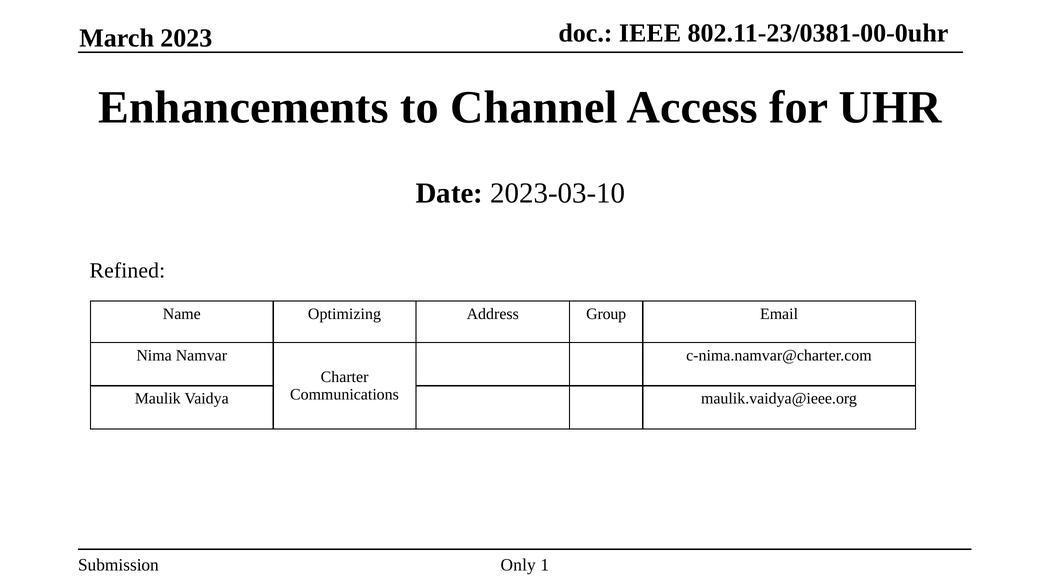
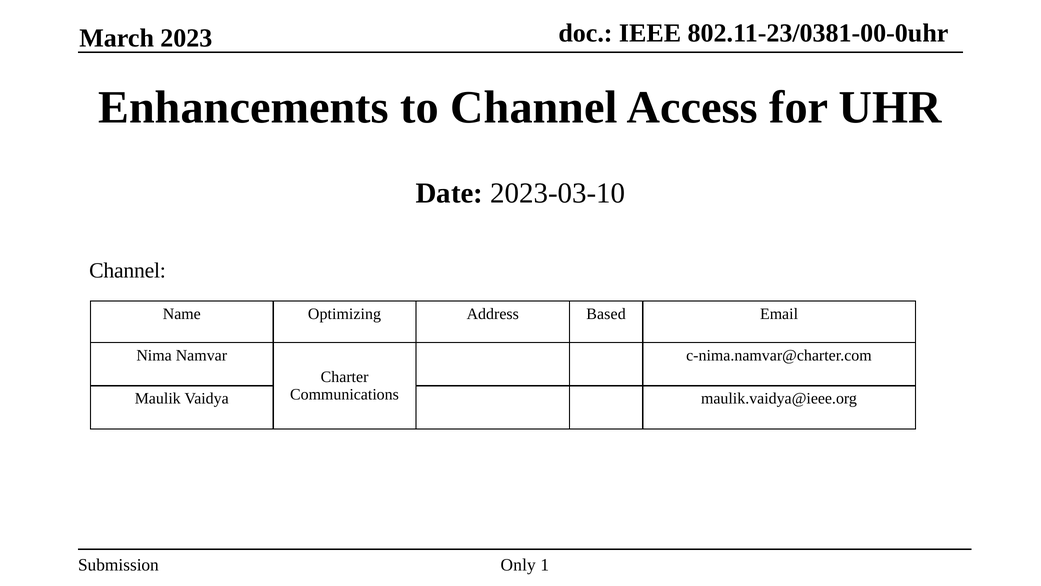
Refined: Refined -> Channel (128, 271)
Group: Group -> Based (606, 314)
